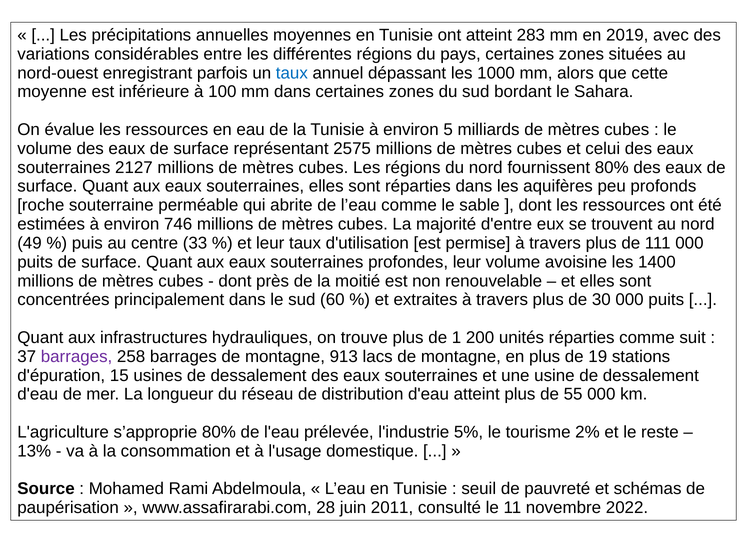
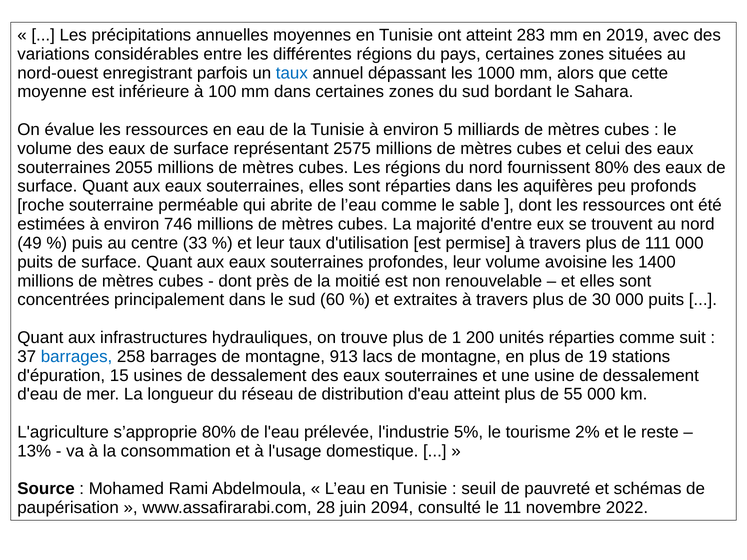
2127: 2127 -> 2055 (134, 168)
barrages colour: purple -> blue (77, 357)
2011: 2011 -> 2094 (392, 508)
